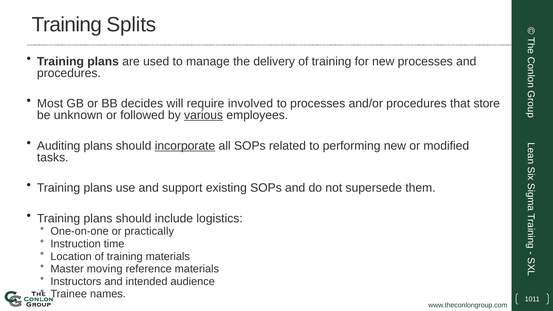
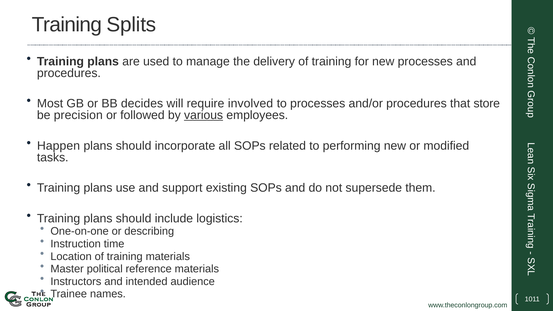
unknown: unknown -> precision (78, 115)
Auditing: Auditing -> Happen (59, 146)
incorporate underline: present -> none (185, 146)
practically: practically -> describing (149, 231)
moving: moving -> political (105, 269)
